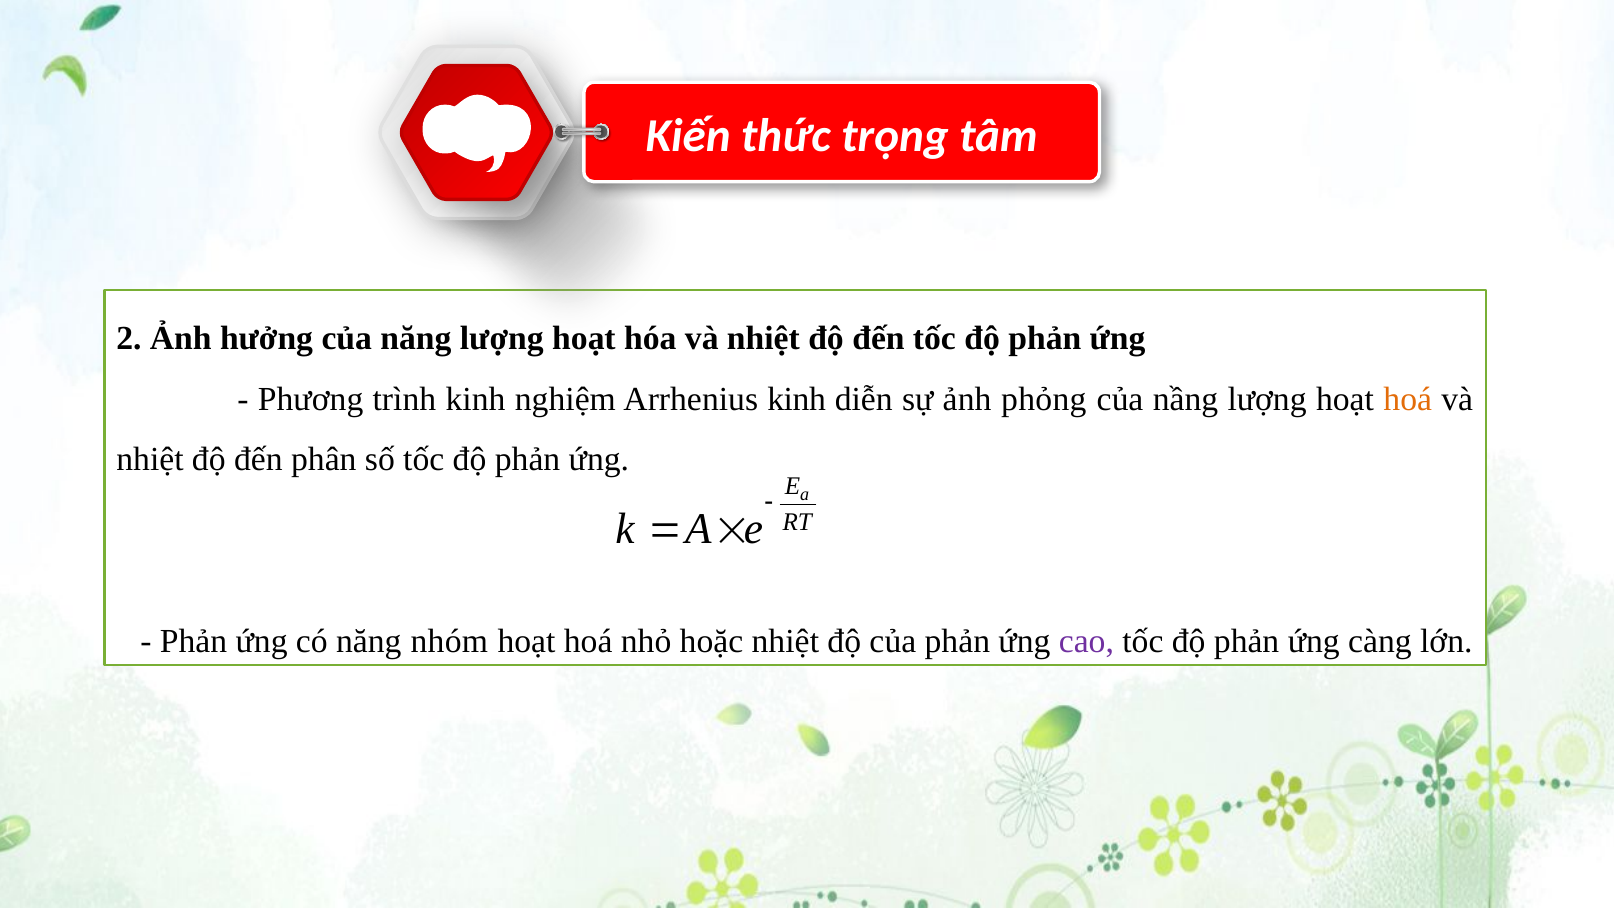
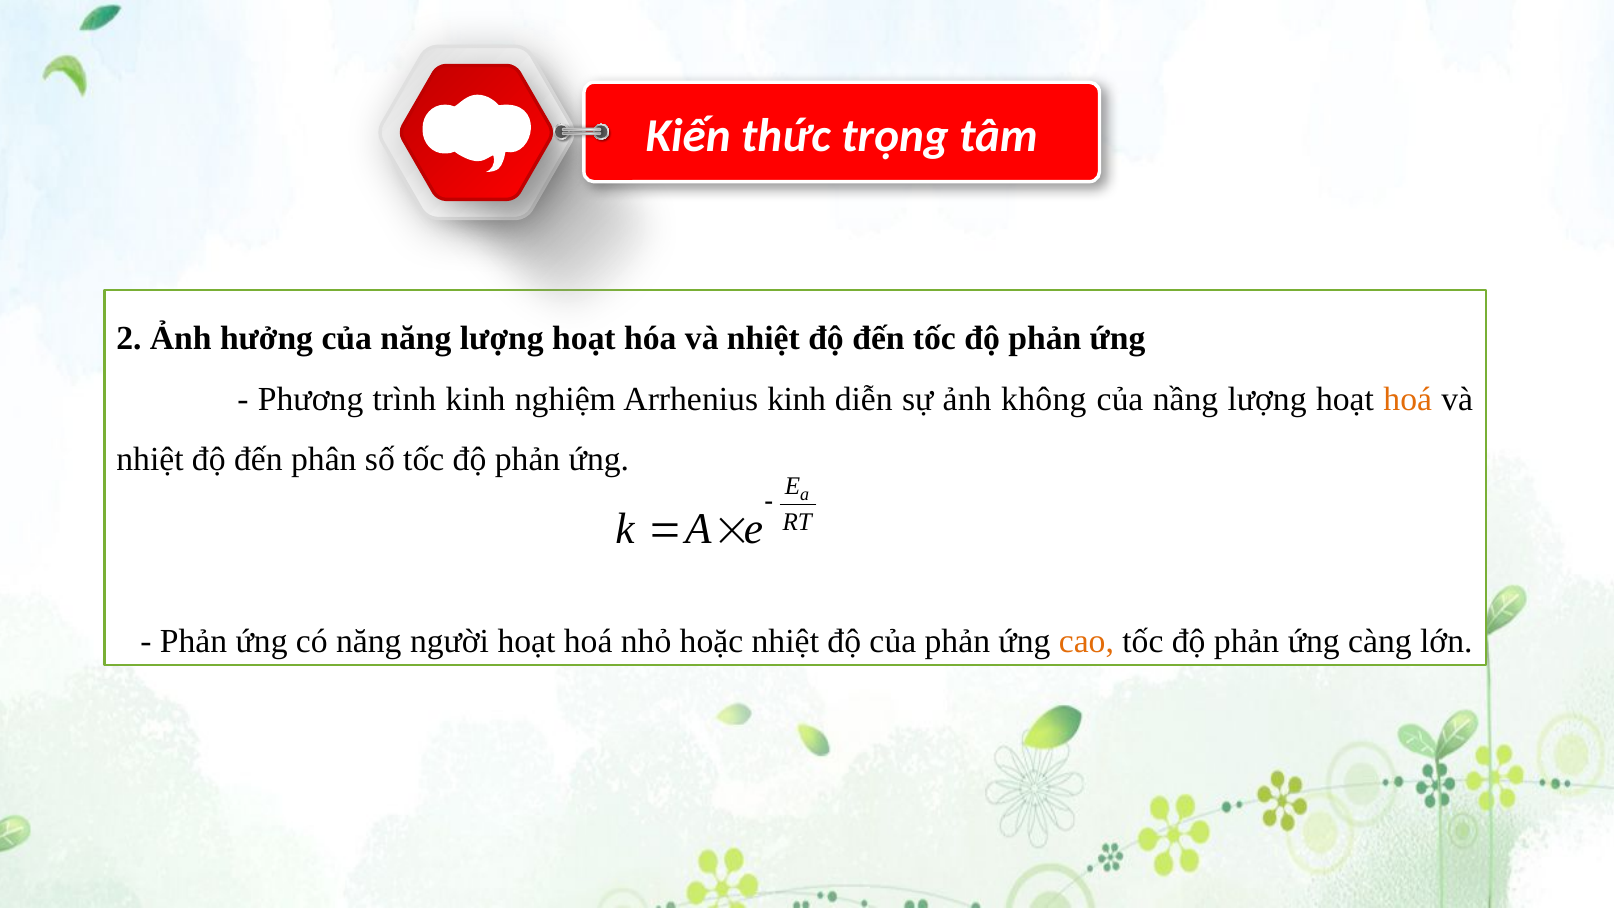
phỏng: phỏng -> không (1044, 399)
nhóm: nhóm -> người (449, 641)
cao colour: purple -> orange (1086, 641)
